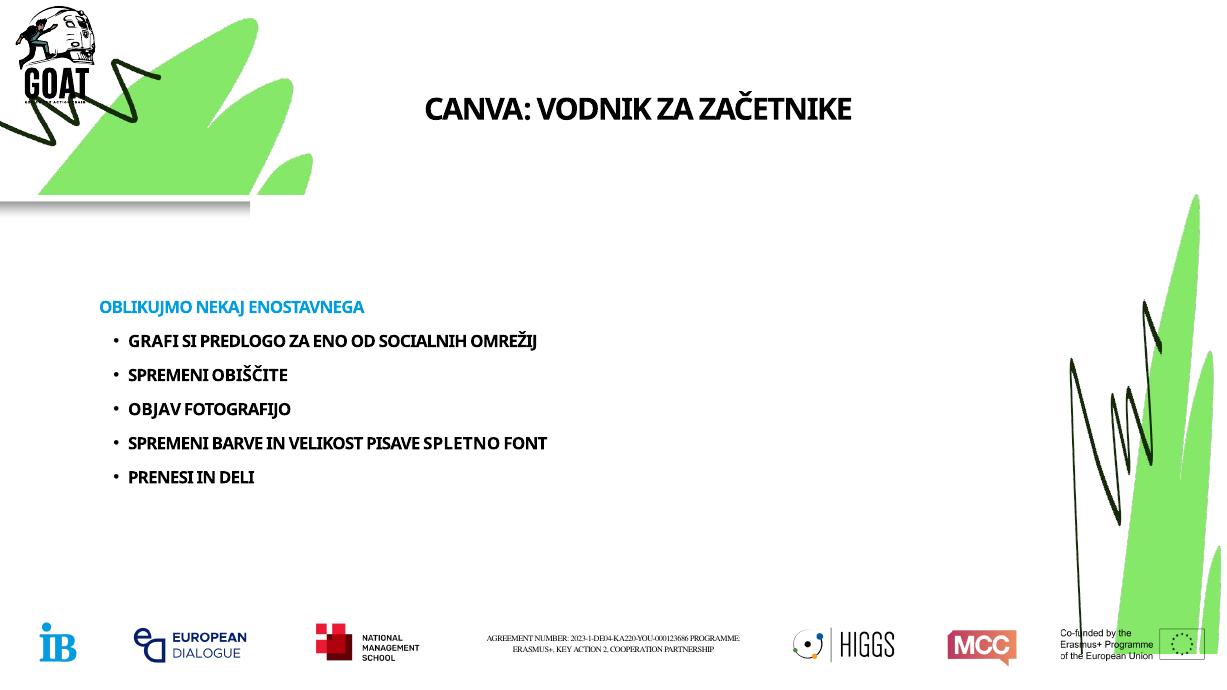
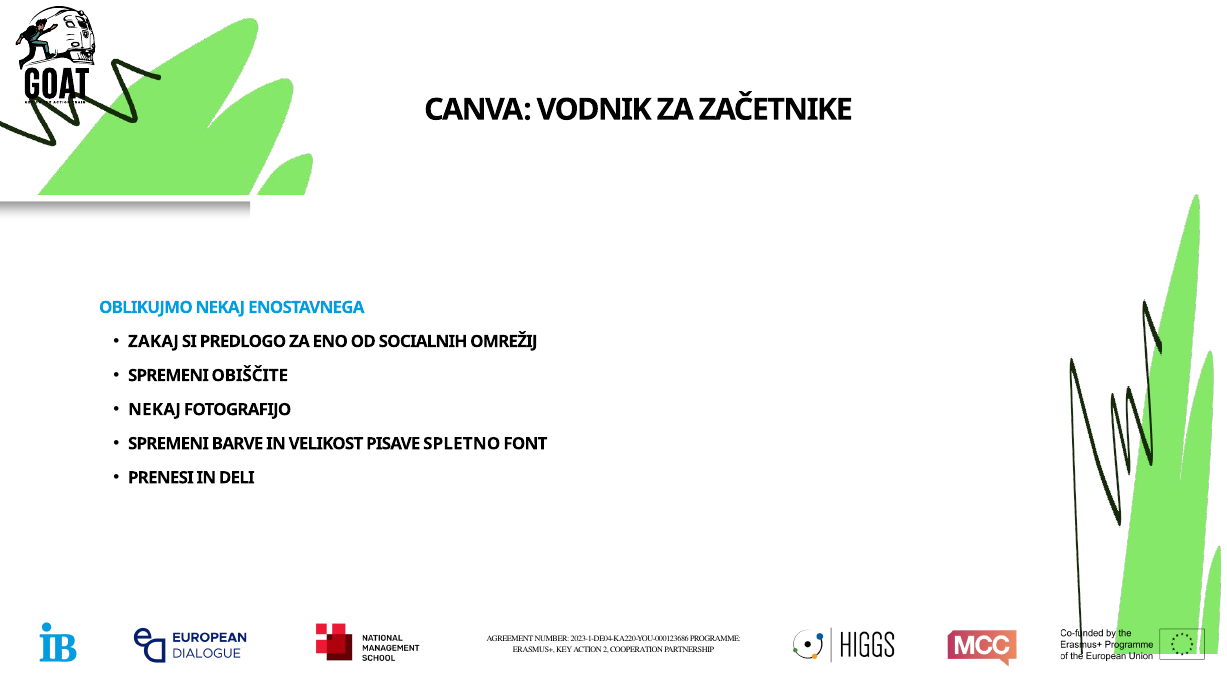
GRAFI: GRAFI -> ZAKAJ (153, 342)
OBJAV: OBJAV -> NEKAJ (154, 410)
